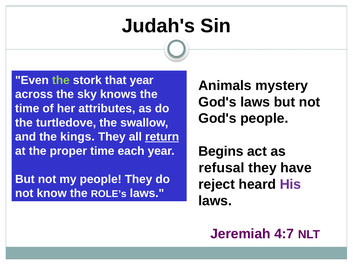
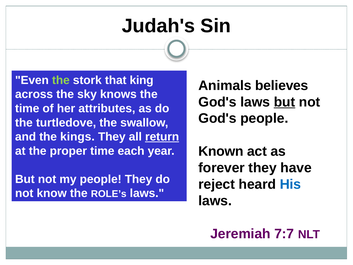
that year: year -> king (142, 80)
mystery: mystery -> believes (282, 85)
but underline: none -> present (285, 102)
Begins: Begins -> Known (221, 151)
refusal: refusal -> forever (222, 168)
His colour: purple -> blue (290, 184)
4:7: 4:7 -> 7:7 (284, 234)
